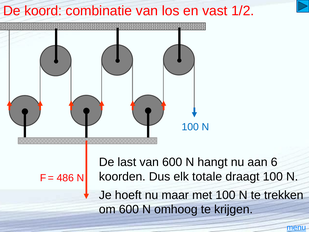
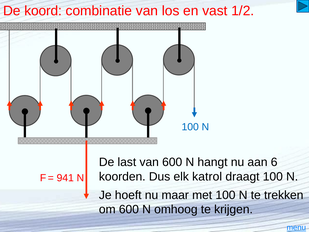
totale: totale -> katrol (207, 176)
486: 486 -> 941 (65, 178)
